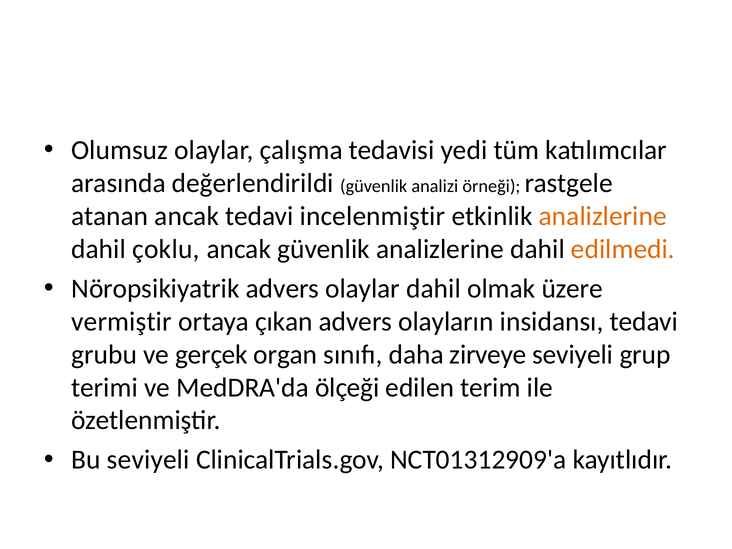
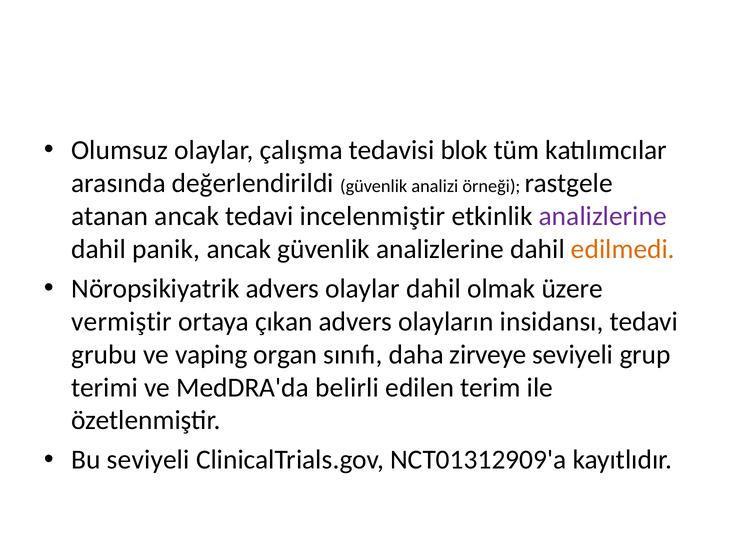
yedi: yedi -> blok (464, 150)
analizlerine colour: orange -> purple (603, 216)
çoklu: çoklu -> panik (166, 249)
gerçek: gerçek -> vaping (211, 354)
ölçeği: ölçeği -> belirli (347, 387)
